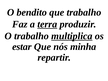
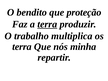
que trabalho: trabalho -> proteção (84, 12)
multiplica underline: present -> none (72, 36)
estar: estar -> terra (22, 47)
